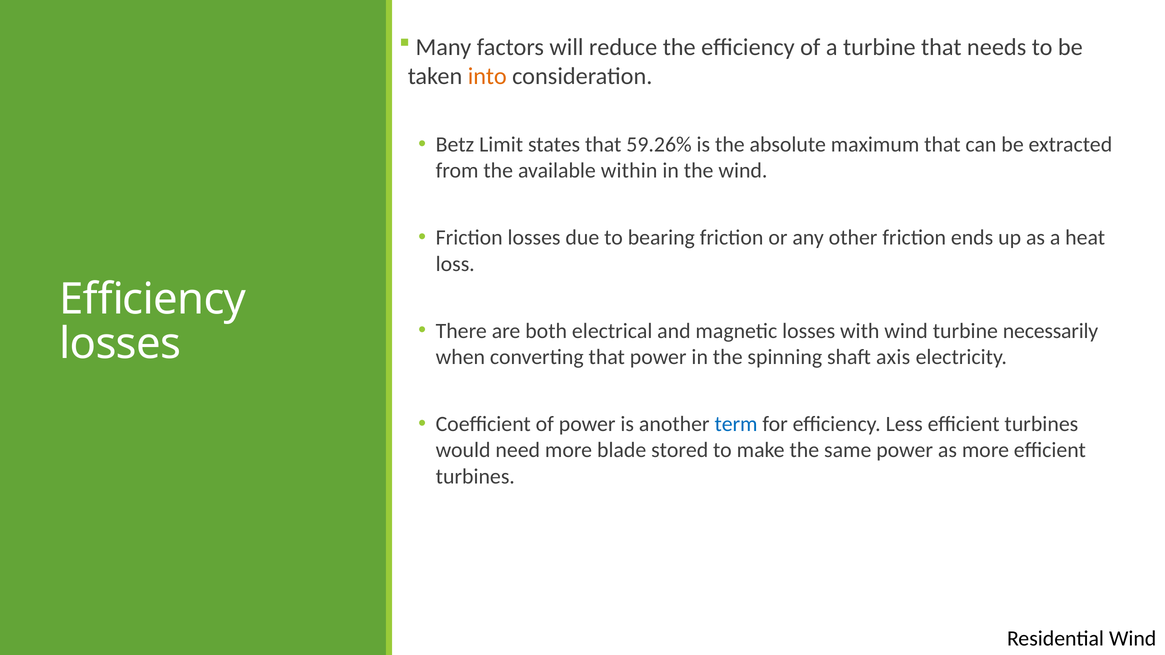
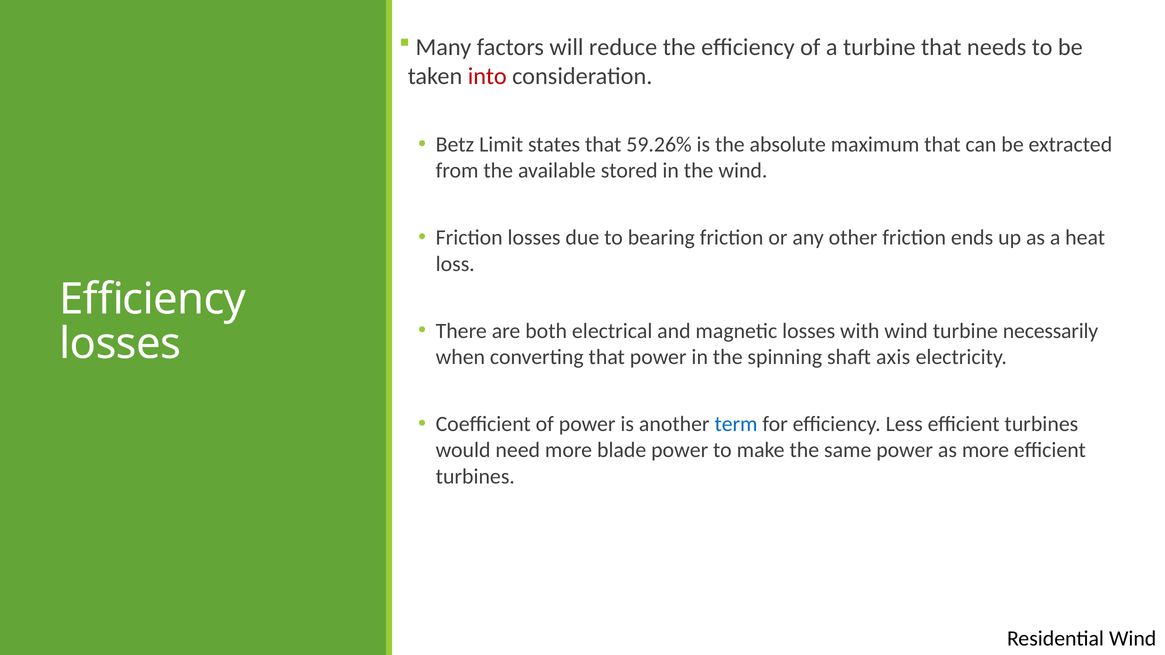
into colour: orange -> red (487, 76)
within: within -> stored (629, 171)
blade stored: stored -> power (680, 450)
